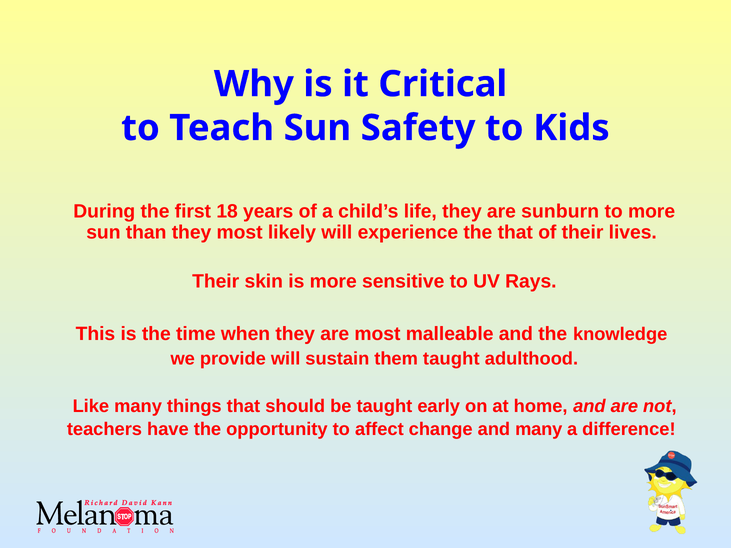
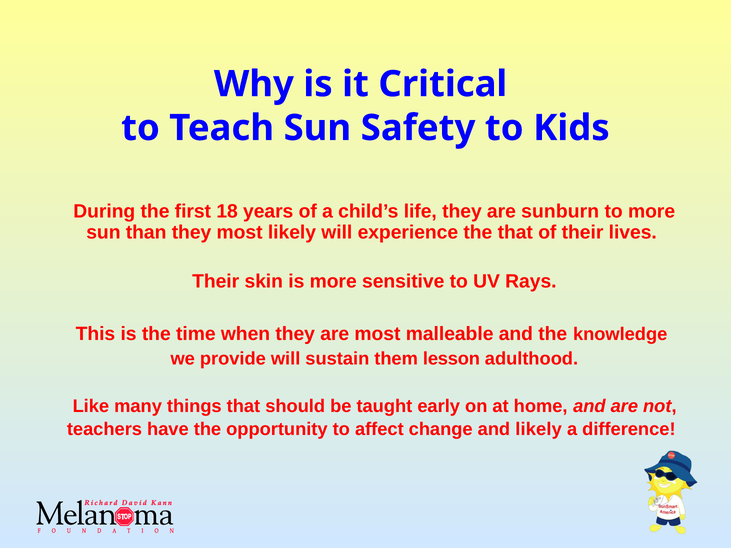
them taught: taught -> lesson (451, 359)
and many: many -> likely (539, 430)
